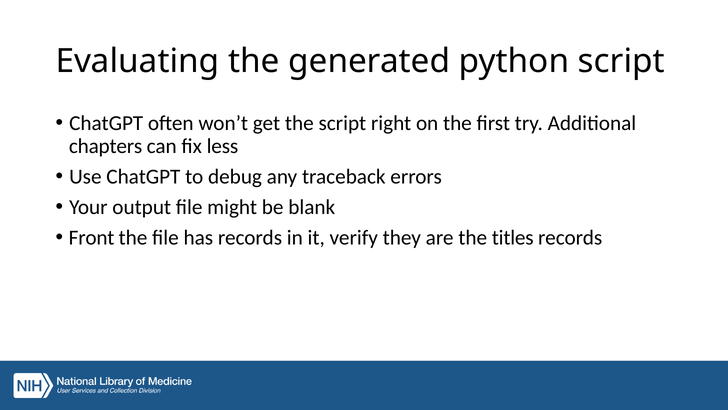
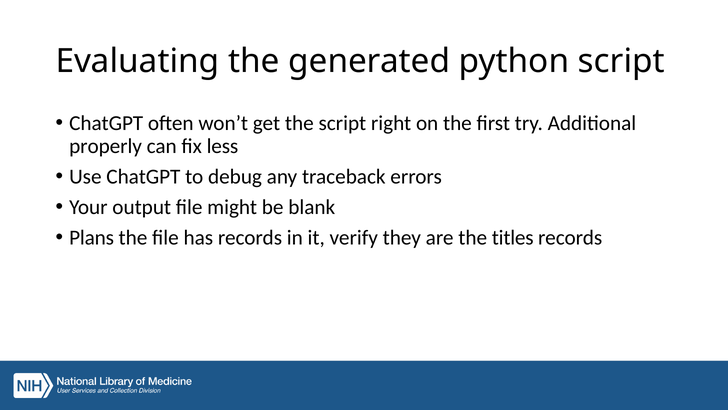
chapters: chapters -> properly (106, 146)
Front: Front -> Plans (92, 237)
